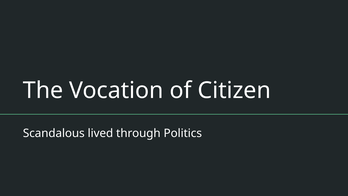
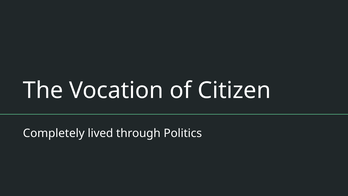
Scandalous: Scandalous -> Completely (54, 133)
